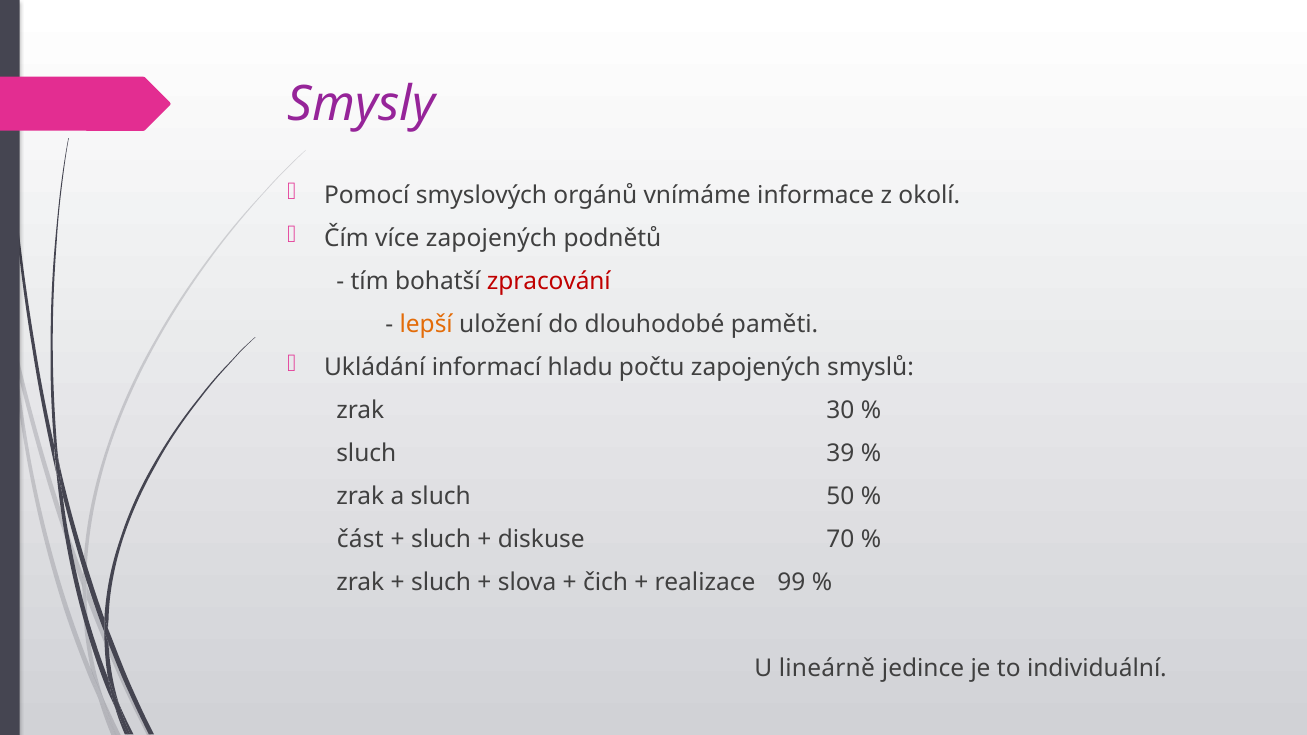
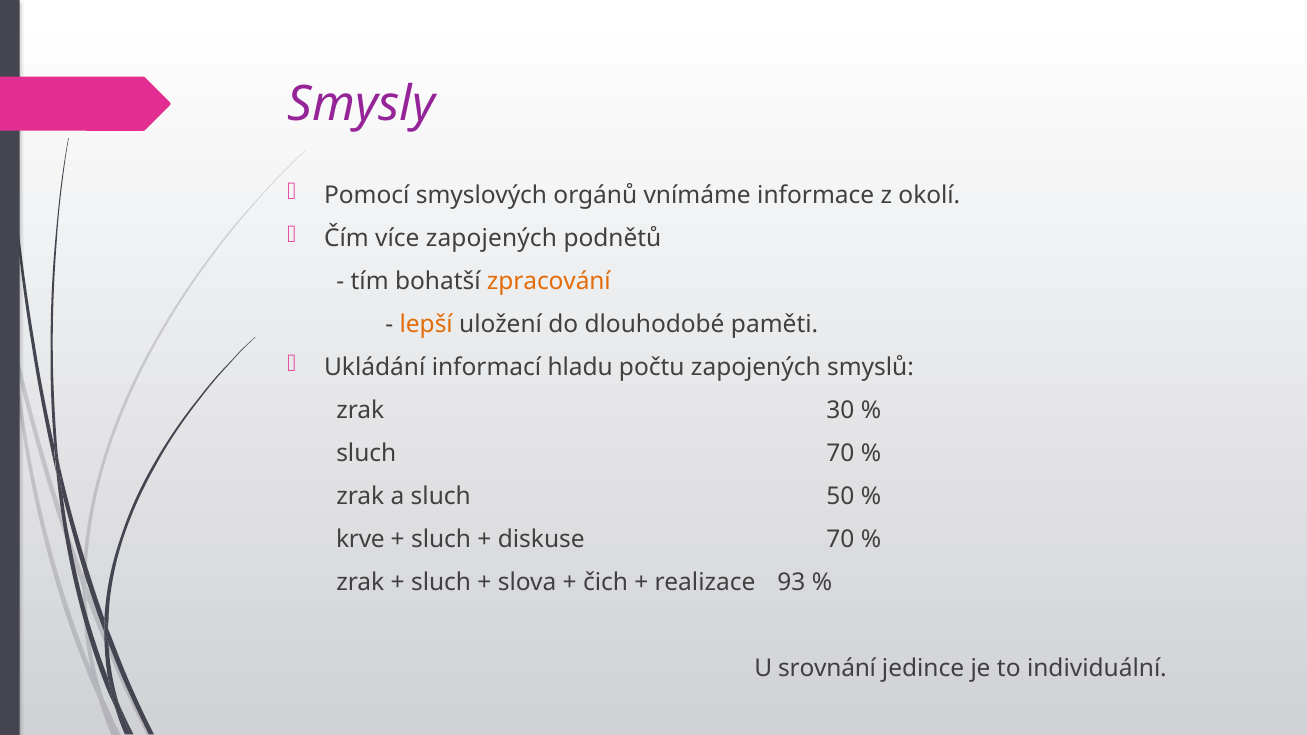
zpracování colour: red -> orange (549, 281)
sluch 39: 39 -> 70 (840, 453)
část: část -> krve (360, 539)
99: 99 -> 93 (791, 582)
lineárně: lineárně -> srovnání (827, 668)
